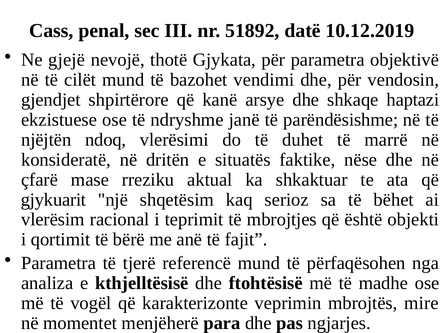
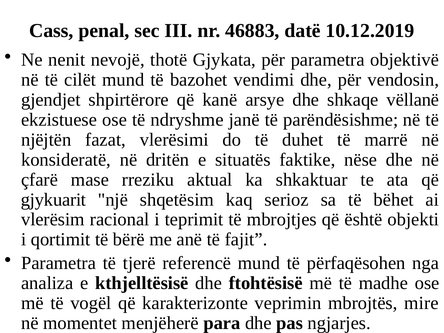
51892: 51892 -> 46883 (252, 31)
gjejë: gjejë -> nenit (67, 60)
haptazi: haptazi -> vëllanë (413, 100)
ndoq: ndoq -> fazat (106, 140)
